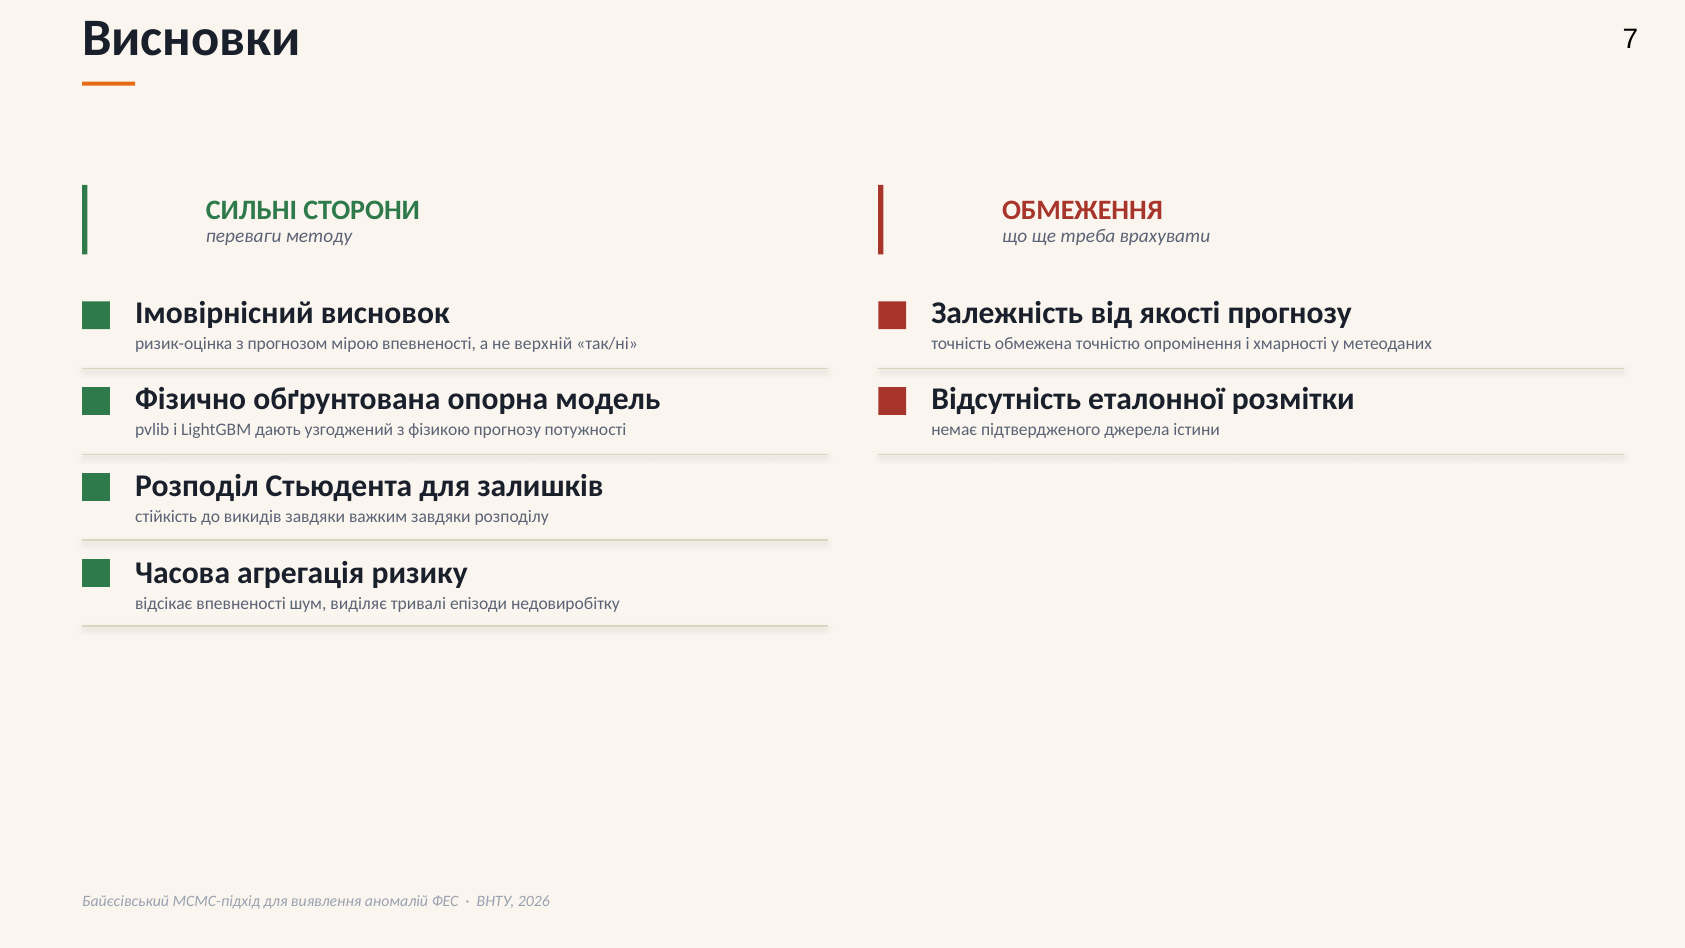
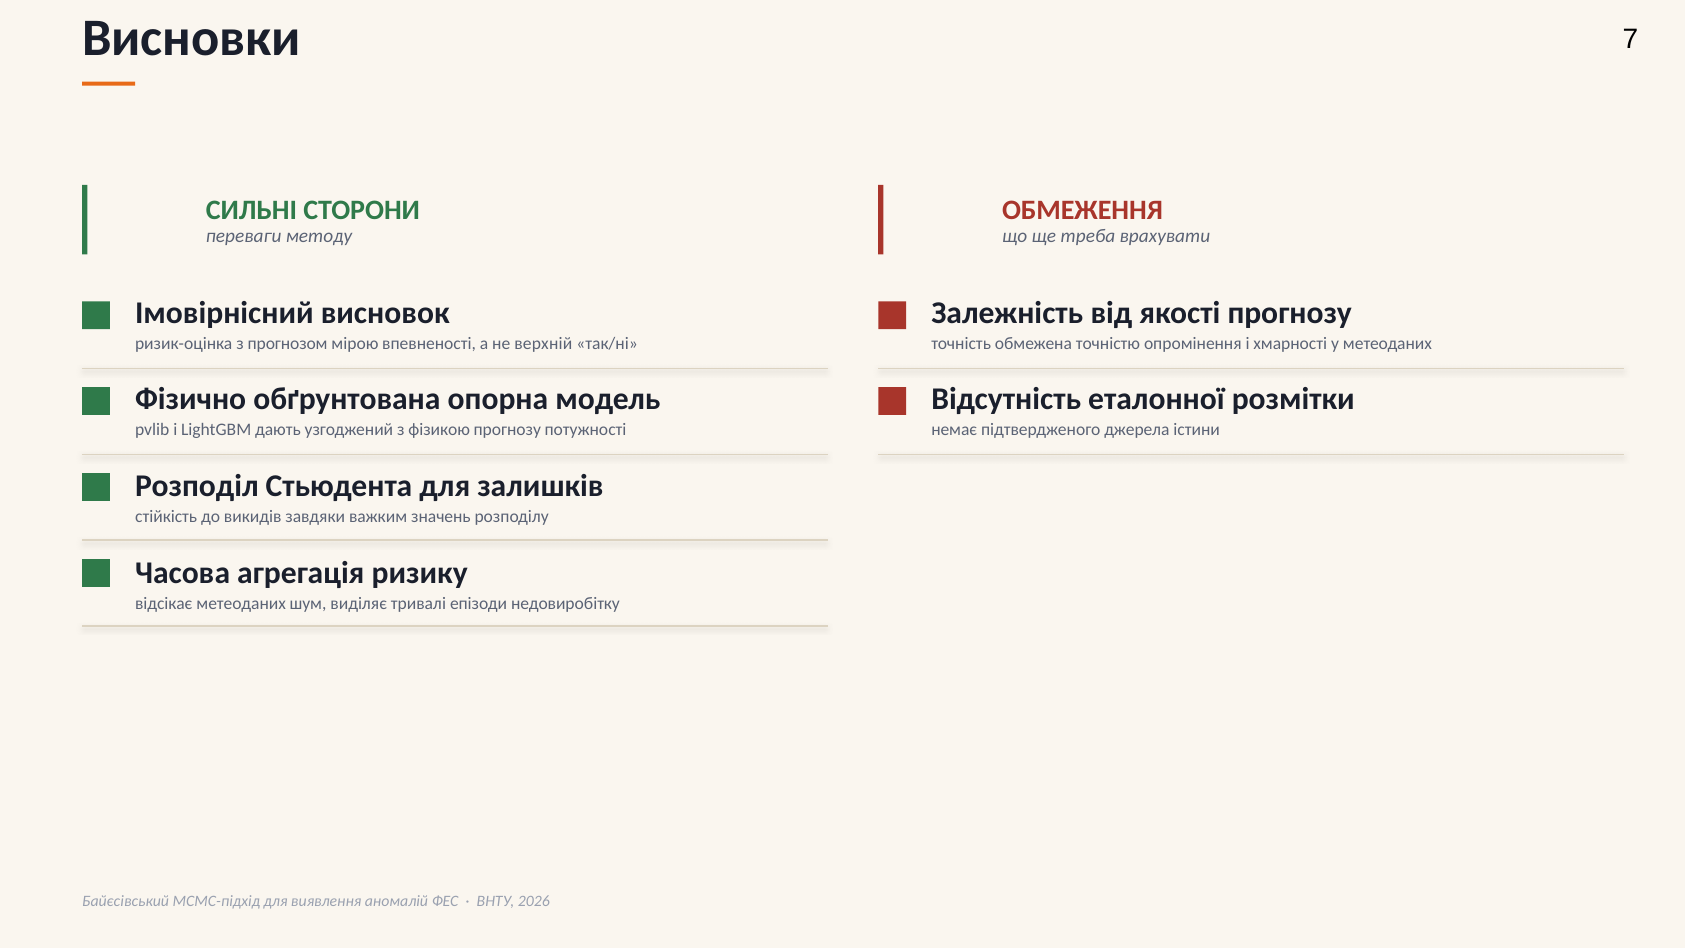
важким завдяки: завдяки -> значень (441, 516)
відсікає впевненості: впевненості -> метеоданих (241, 604)
